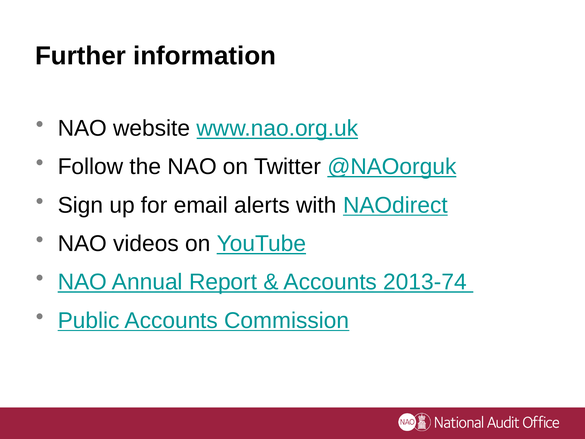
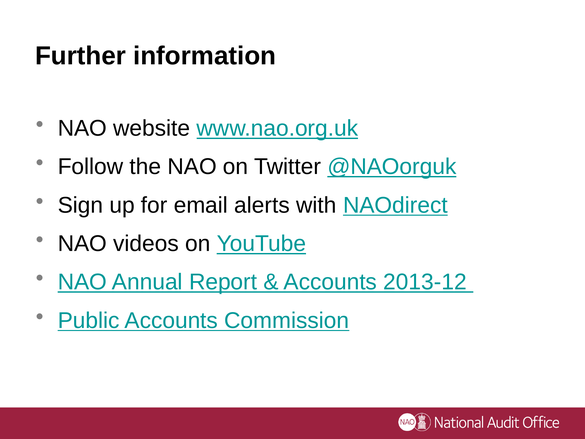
2013-74: 2013-74 -> 2013-12 (425, 282)
